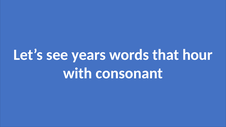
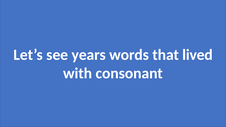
hour: hour -> lived (197, 55)
